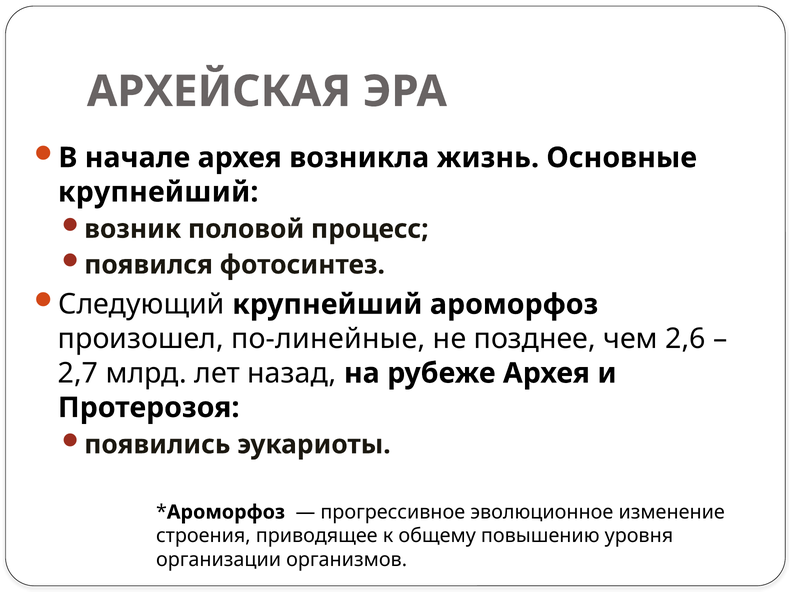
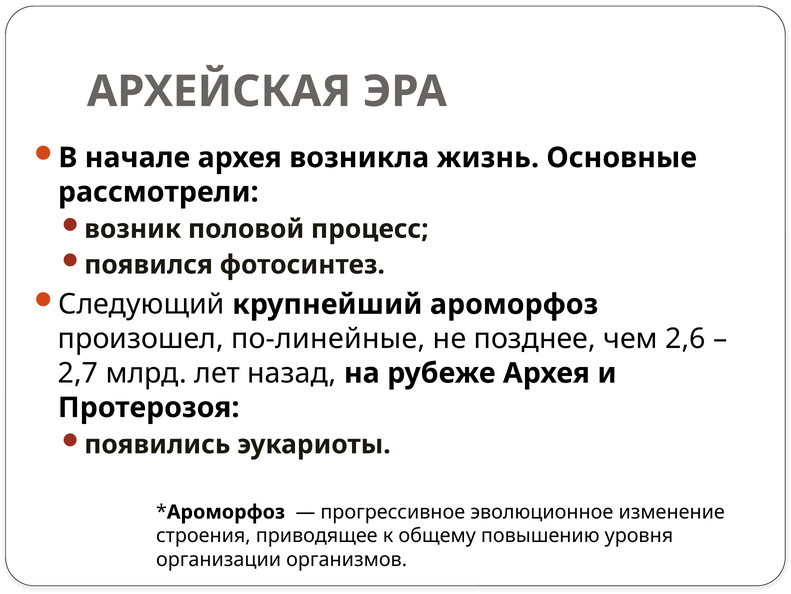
крупнейший: крупнейший -> рассмотрели (158, 192)
